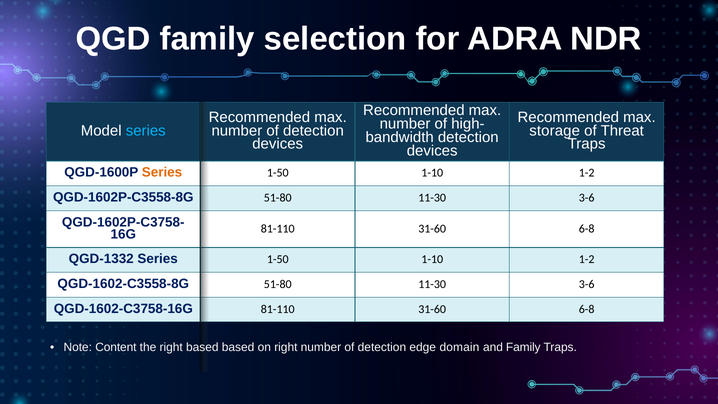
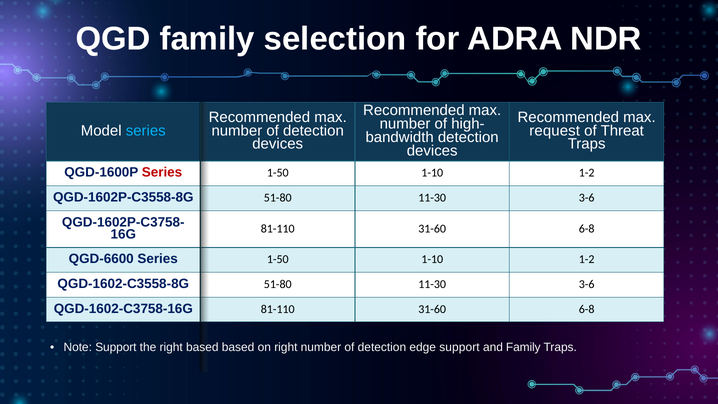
storage: storage -> request (555, 131)
Series colour: orange -> red (162, 172)
QGD-1332: QGD-1332 -> QGD-6600 (101, 259)
Note Content: Content -> Support (116, 347)
edge domain: domain -> support (459, 347)
